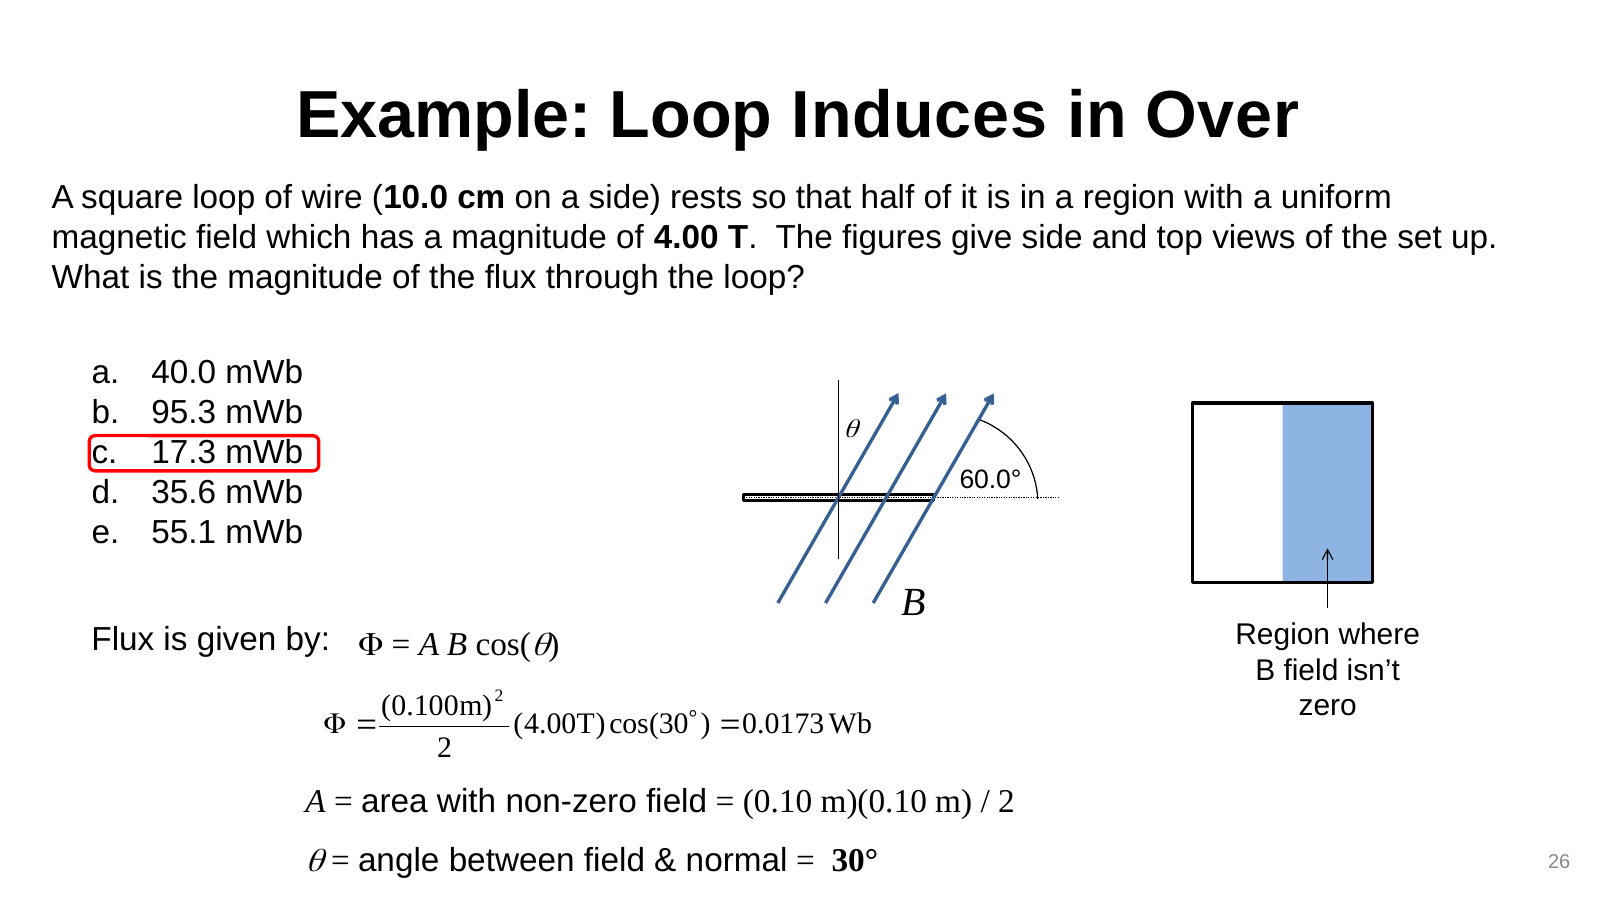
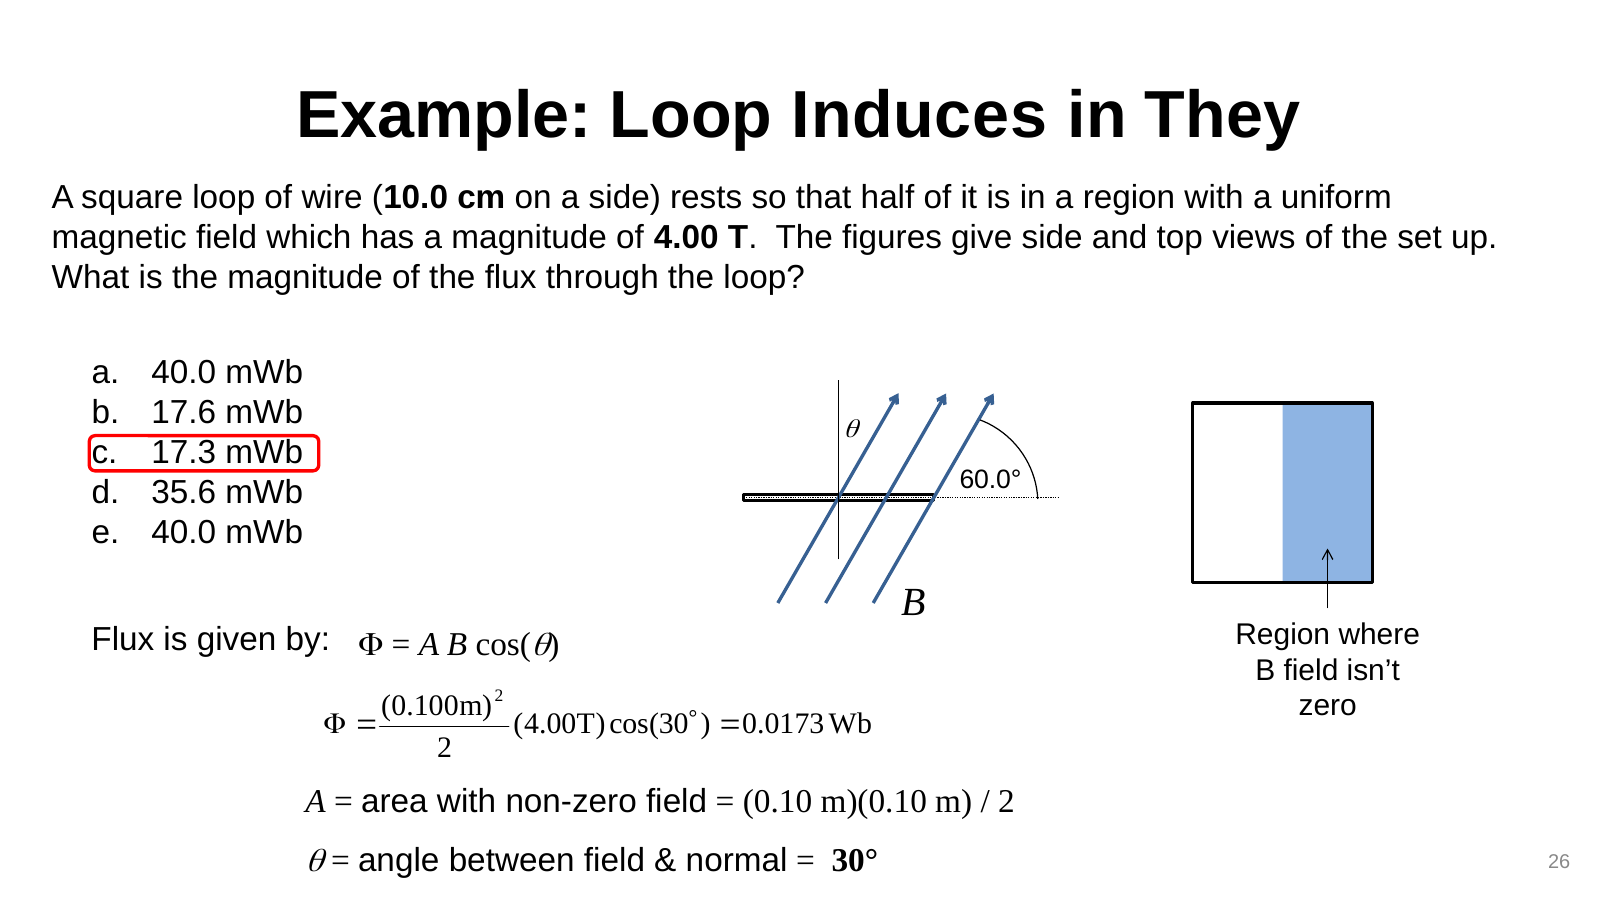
Over: Over -> They (1222, 115)
95.3: 95.3 -> 17.6 (184, 413)
55.1: 55.1 -> 40.0 (184, 533)
